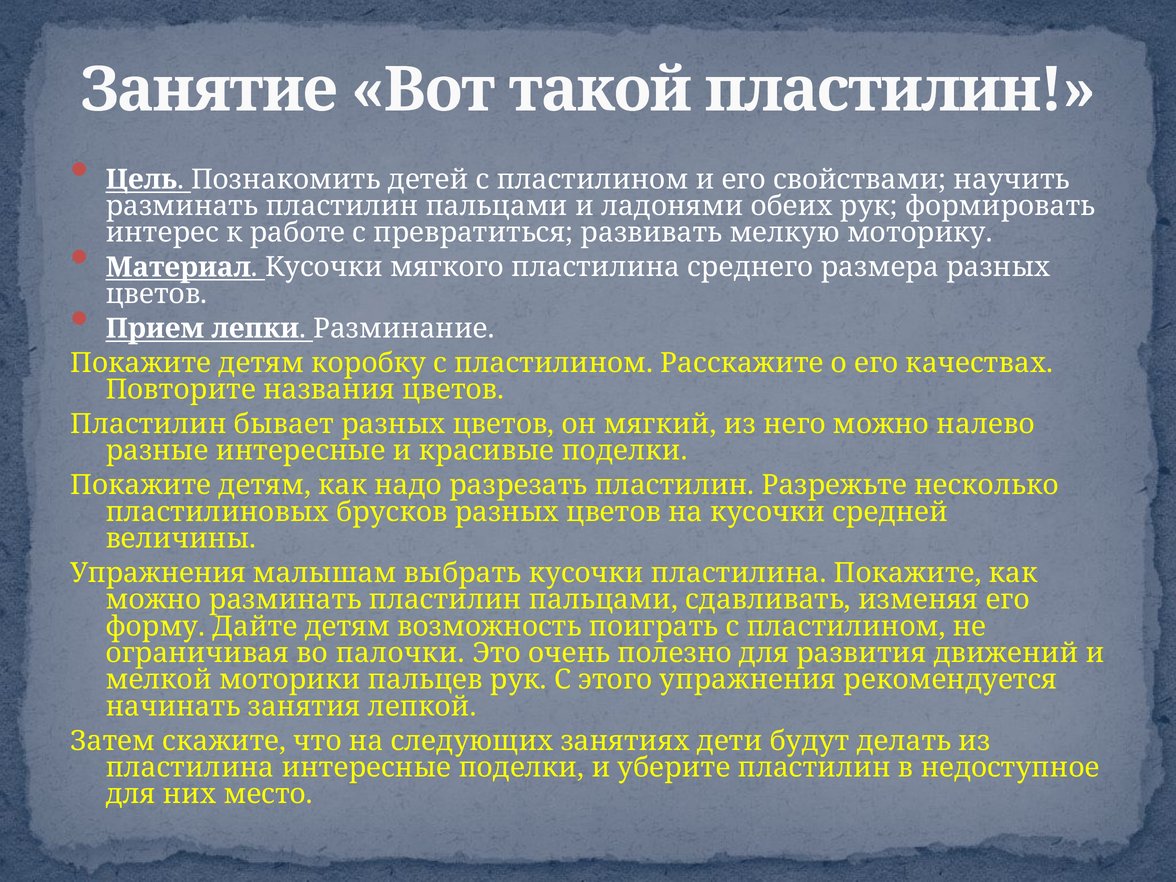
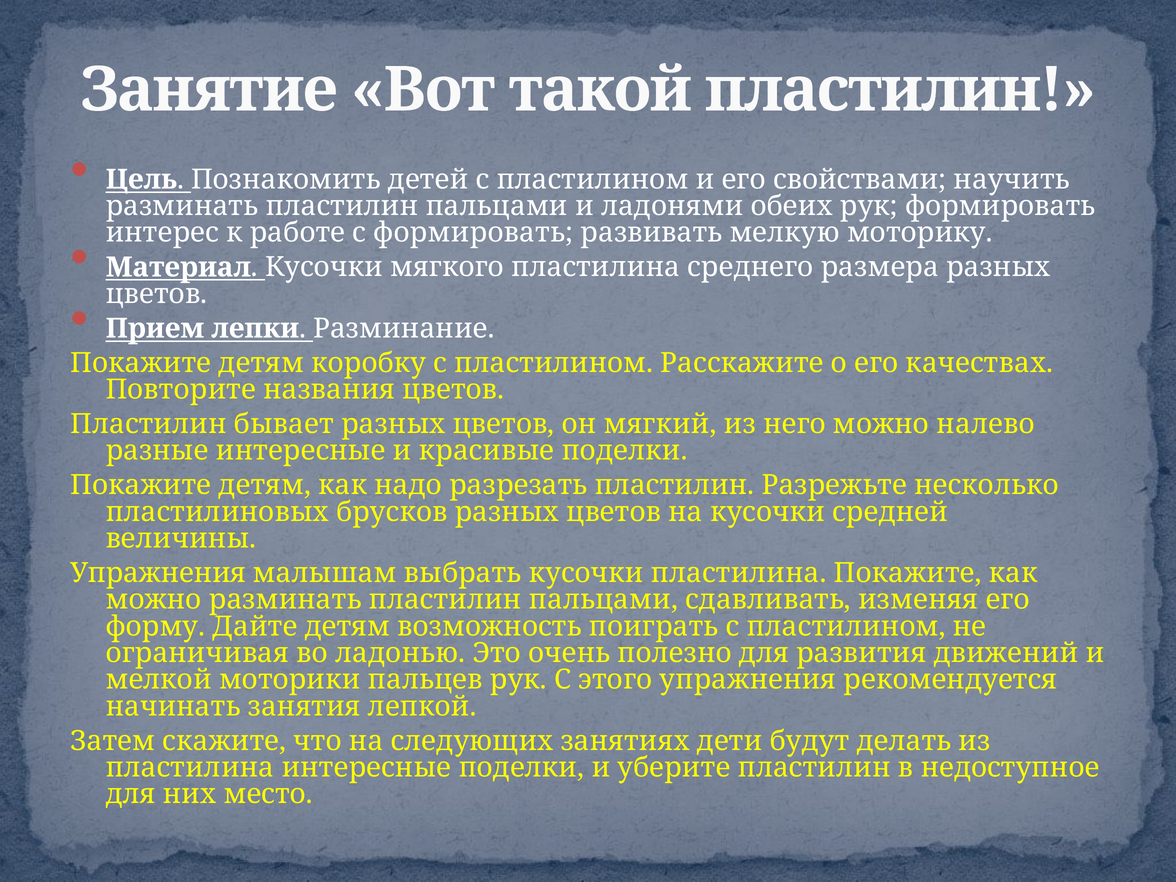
с превратиться: превратиться -> формировать (473, 233)
палочки: палочки -> ладонью (400, 653)
